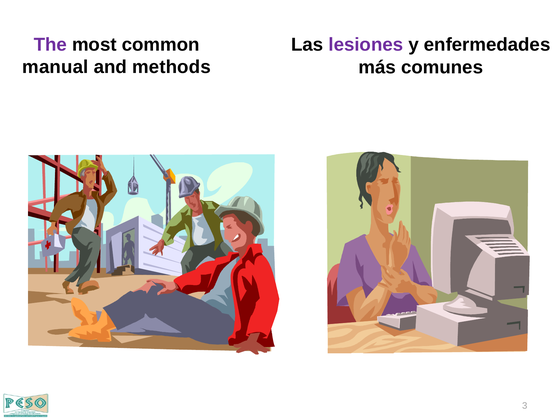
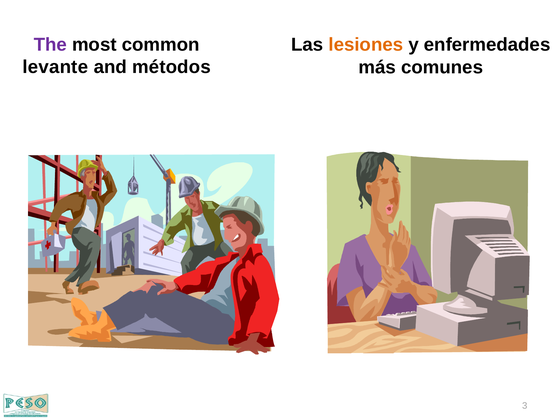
lesiones colour: purple -> orange (366, 45)
manual: manual -> levante (55, 67)
methods: methods -> métodos (171, 67)
